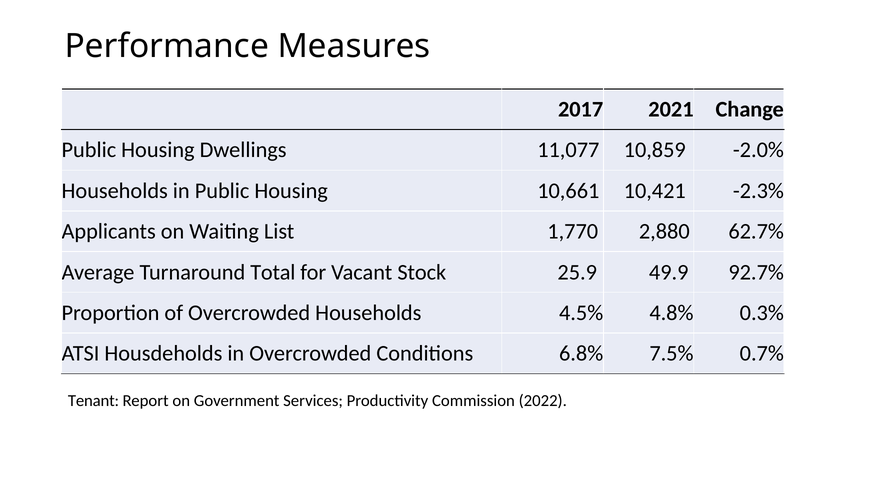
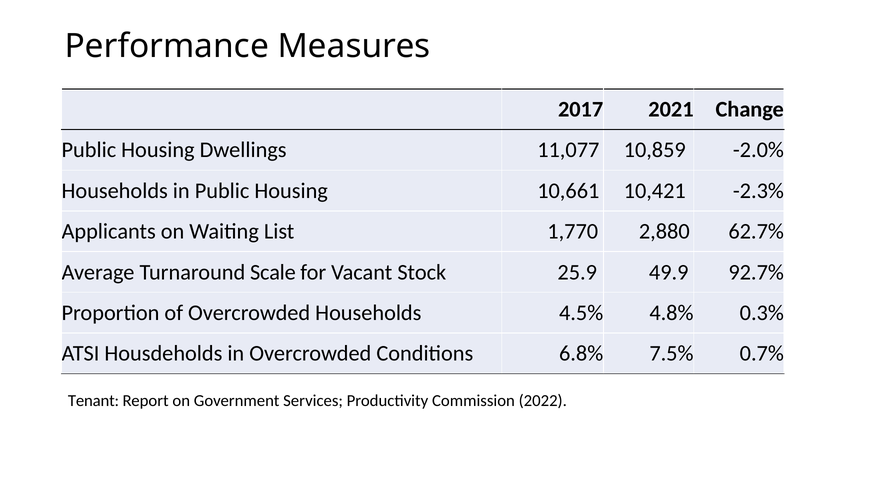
Total: Total -> Scale (273, 272)
